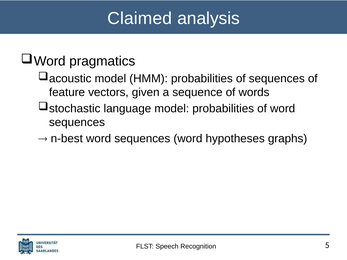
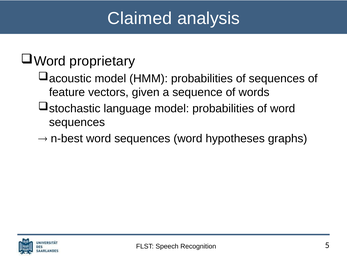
pragmatics: pragmatics -> proprietary (102, 61)
